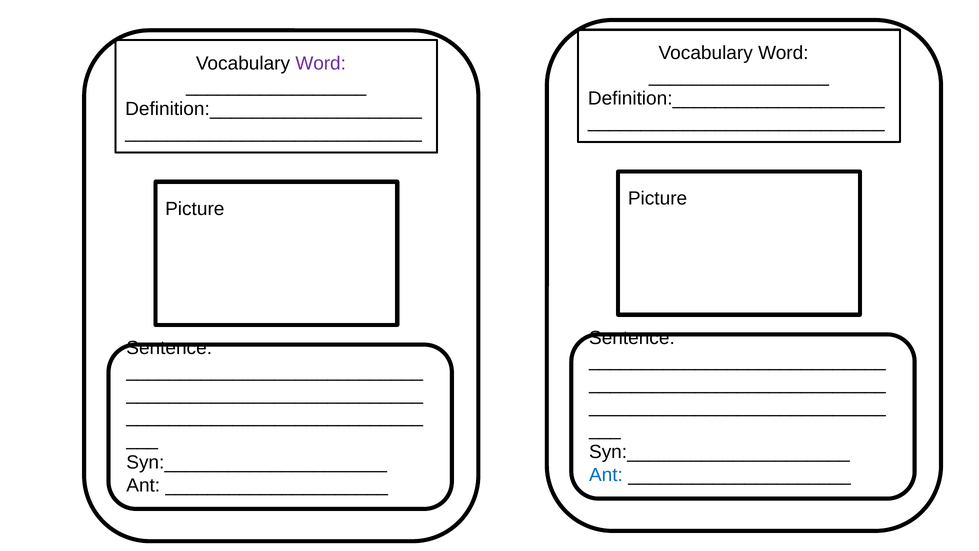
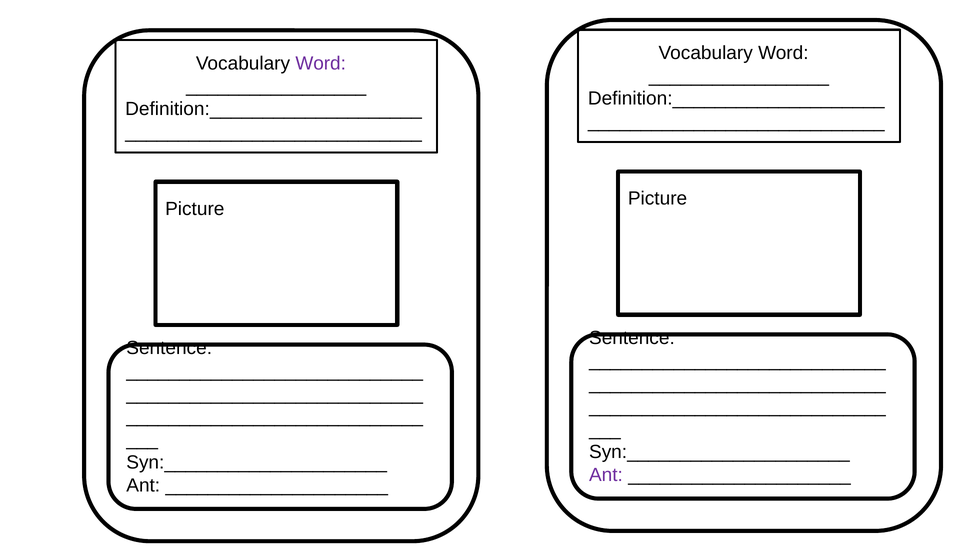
Ant colour: blue -> purple (606, 475)
